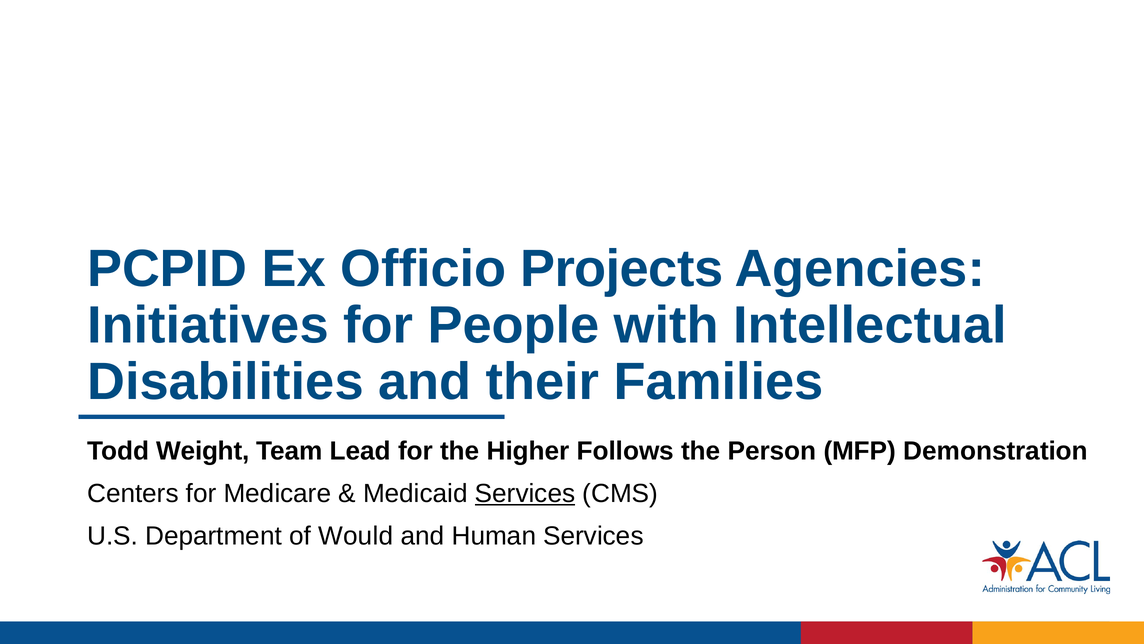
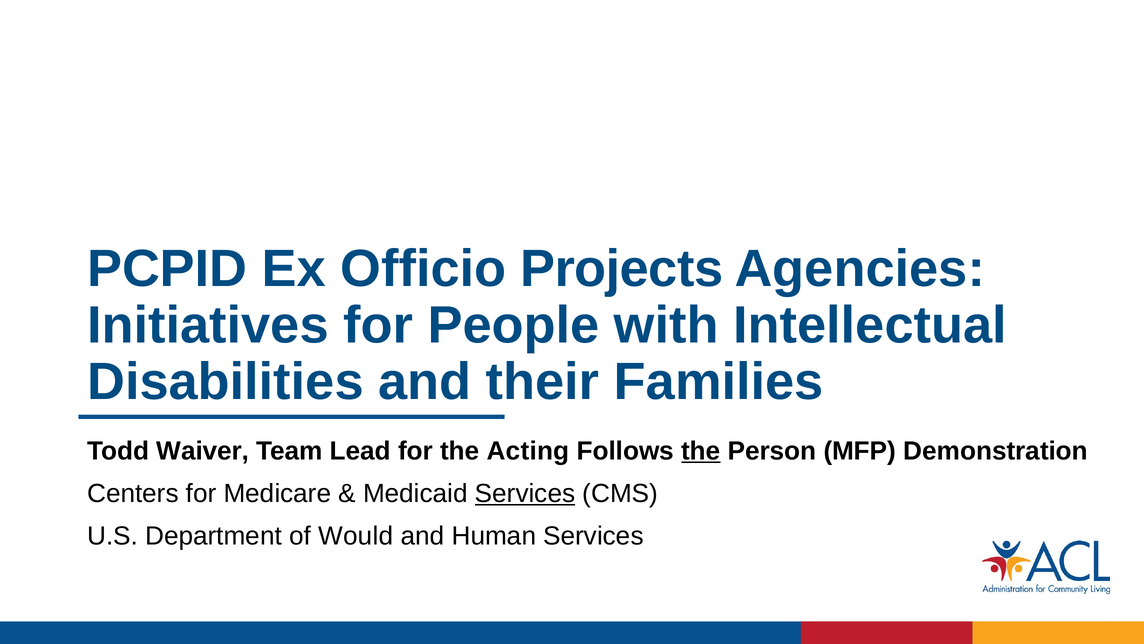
Weight: Weight -> Waiver (203, 451)
Higher: Higher -> Acting (528, 451)
the underline: none -> present (701, 451)
